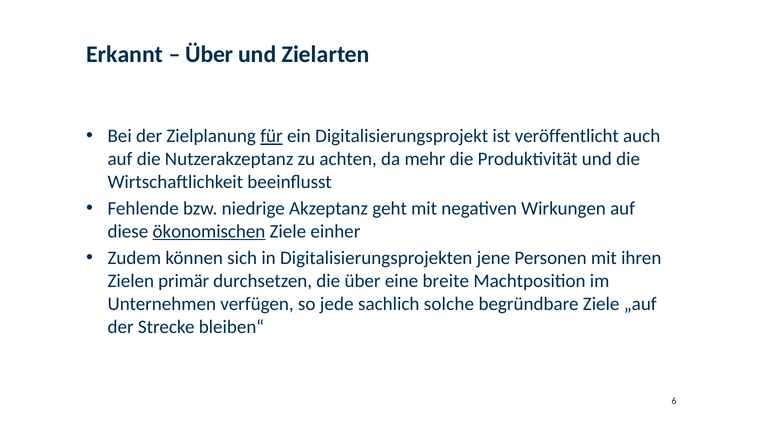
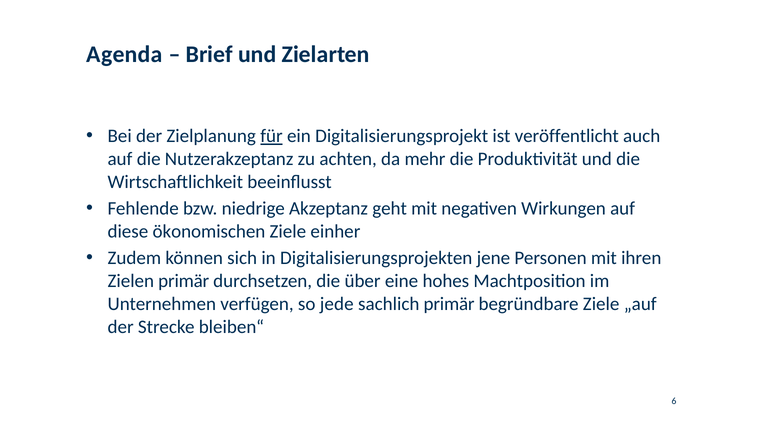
Erkannt: Erkannt -> Agenda (125, 54)
Über: Über -> Brief (209, 54)
ökonomischen underline: present -> none (209, 231)
breite: breite -> hohes (446, 281)
sachlich solche: solche -> primär (449, 304)
